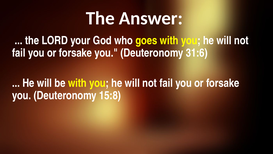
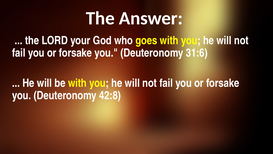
15:8: 15:8 -> 42:8 (110, 95)
